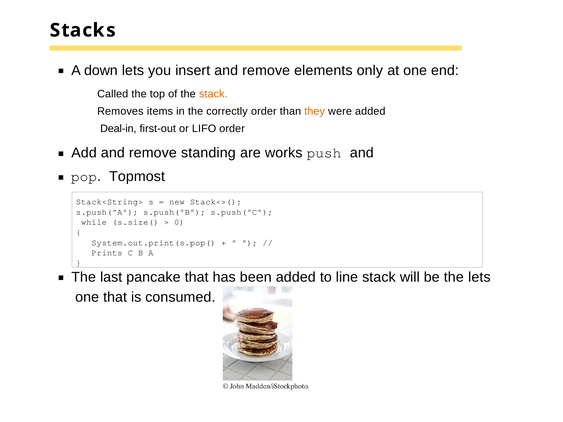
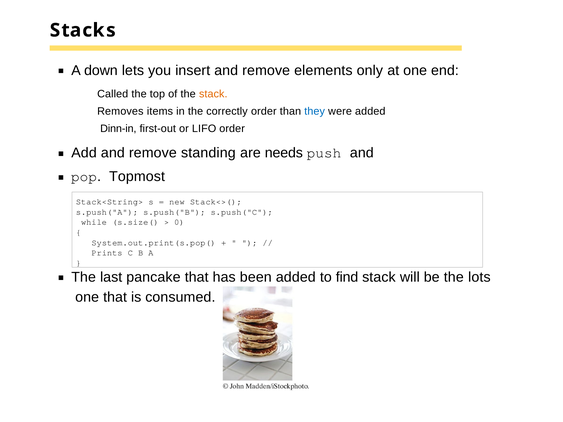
they colour: orange -> blue (315, 111)
Deal-in: Deal-in -> Dinn-in (118, 129)
works: works -> needs (284, 153)
line: line -> find (347, 277)
the lets: lets -> lots (479, 277)
